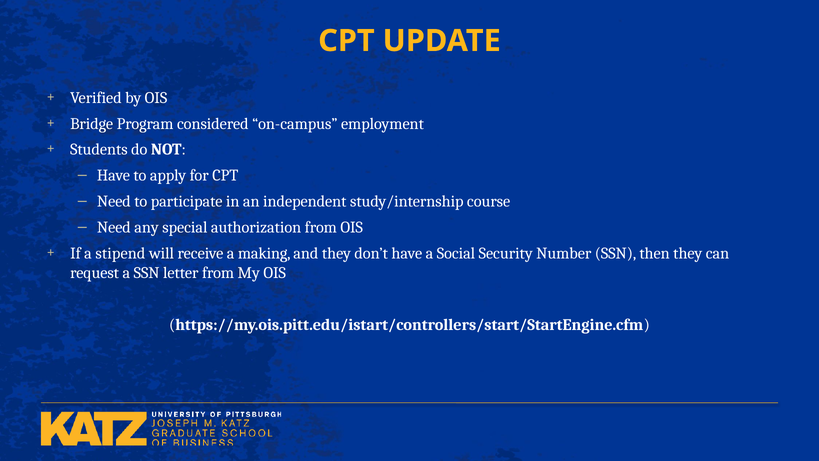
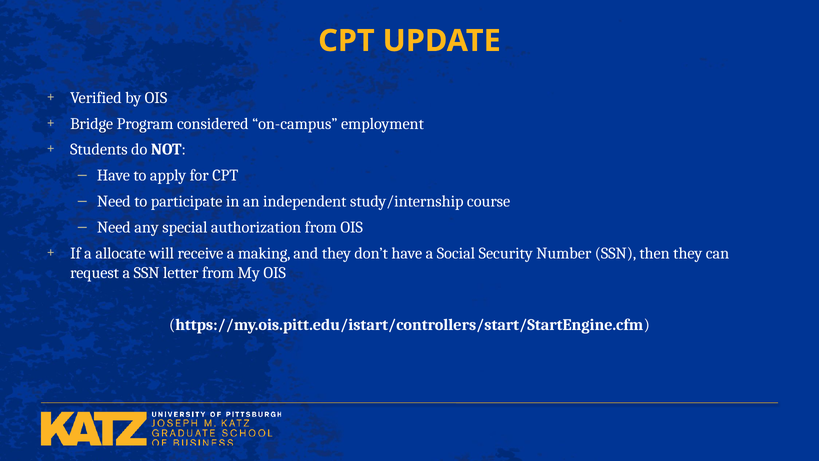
stipend: stipend -> allocate (121, 253)
